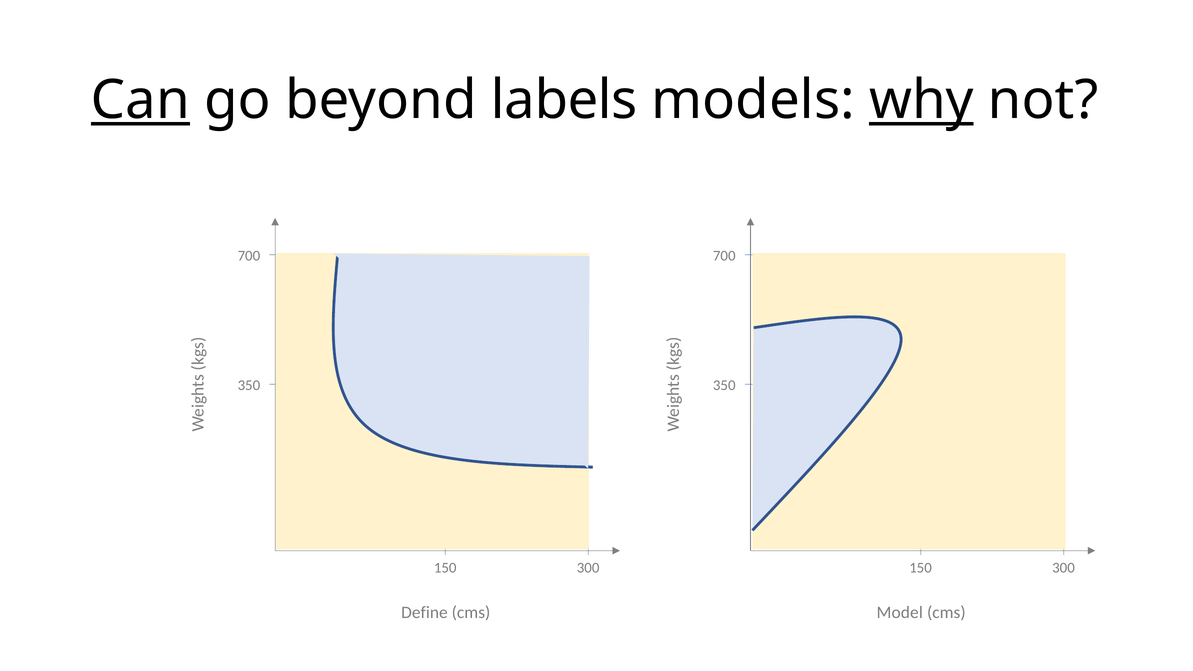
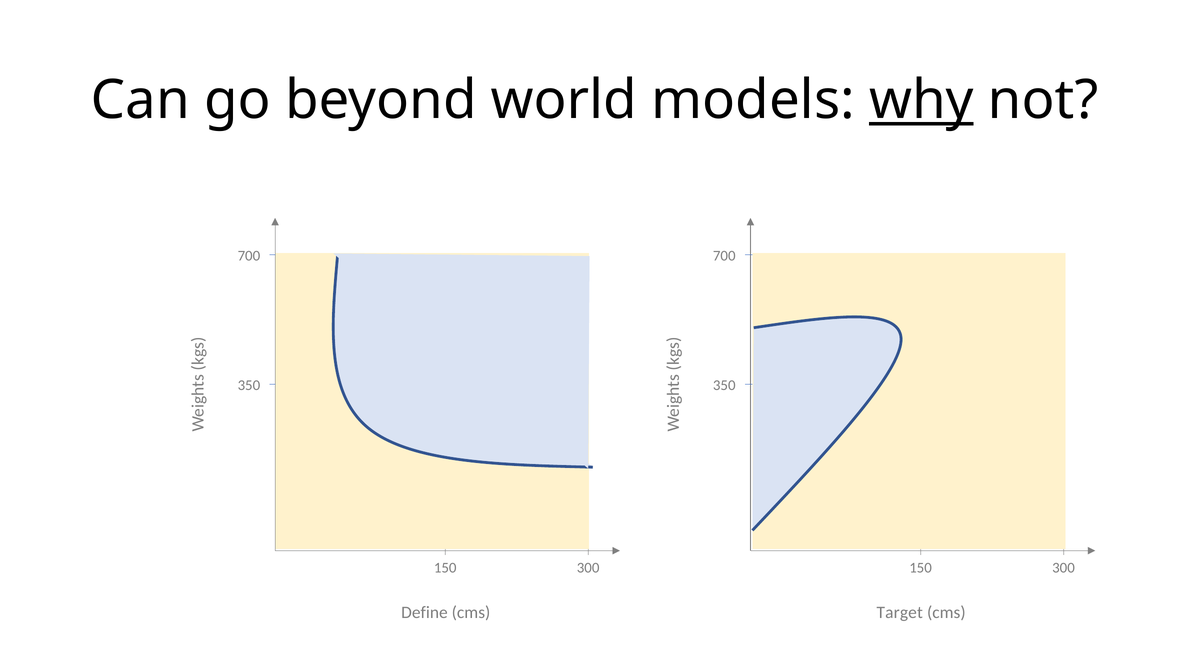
Can underline: present -> none (140, 100)
labels: labels -> world (564, 100)
Model: Model -> Target (900, 613)
